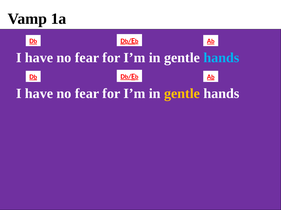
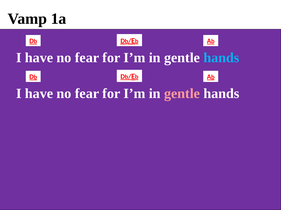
gentle colour: yellow -> pink (182, 94)
